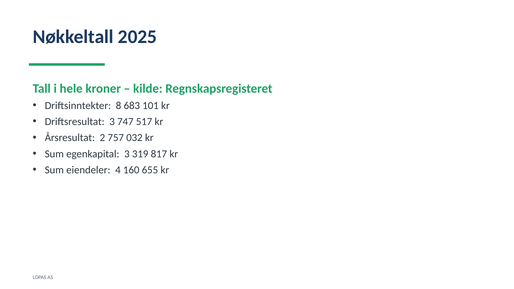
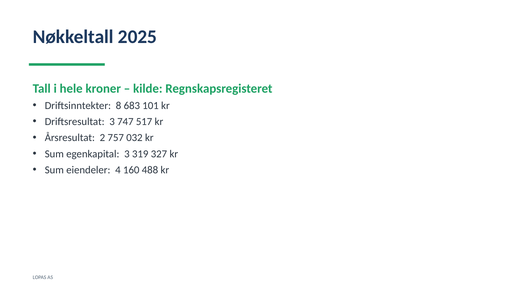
817: 817 -> 327 (159, 154)
655: 655 -> 488 (150, 170)
